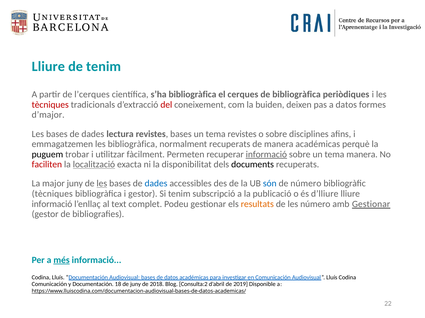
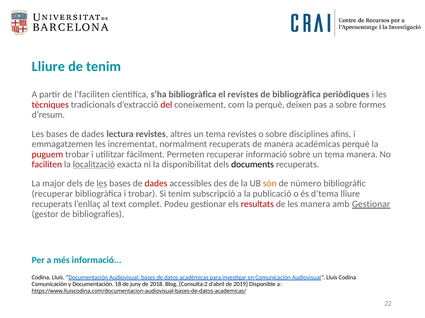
l’cerques: l’cerques -> l’faciliten (92, 95)
el cerques: cerques -> revistes (243, 95)
la buiden: buiden -> perquè (270, 105)
a datos: datos -> sobre (346, 105)
d’major: d’major -> d’resum (48, 115)
revistes bases: bases -> altres (181, 134)
les bibliogràfica: bibliogràfica -> incrementat (133, 144)
puguem colour: black -> red (47, 155)
informació underline: present -> none (266, 155)
major juny: juny -> dels (75, 184)
dades colour: blue -> red (156, 184)
són colour: blue -> orange (270, 184)
tècniques: tècniques -> recuperar (52, 194)
i gestor: gestor -> trobar (143, 194)
d’lliure: d’lliure -> d’tema (325, 194)
informació: informació -> recuperats (52, 204)
resultats colour: orange -> red (257, 204)
les número: número -> manera (315, 204)
més underline: present -> none (62, 261)
